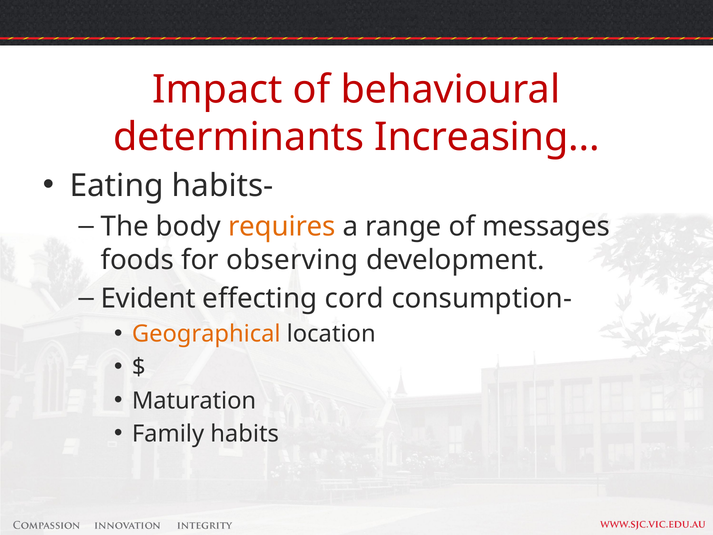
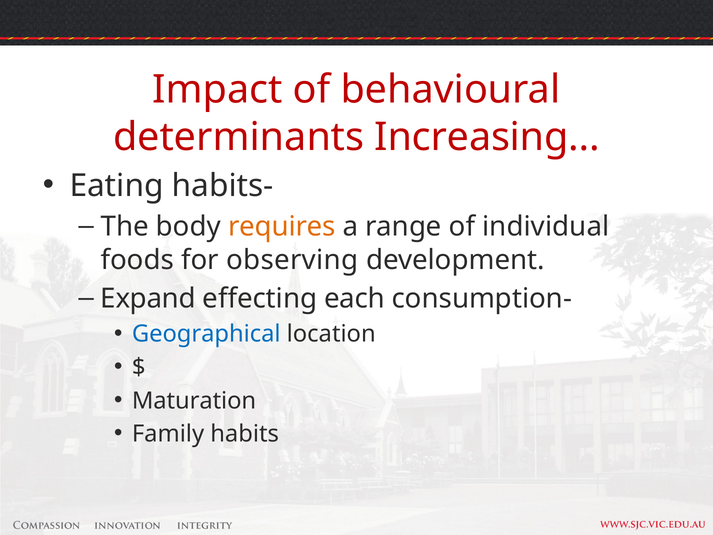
messages: messages -> individual (546, 226)
Evident: Evident -> Expand (148, 299)
cord: cord -> each (355, 299)
Geographical colour: orange -> blue (206, 334)
